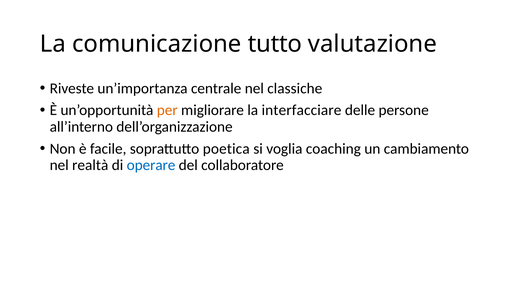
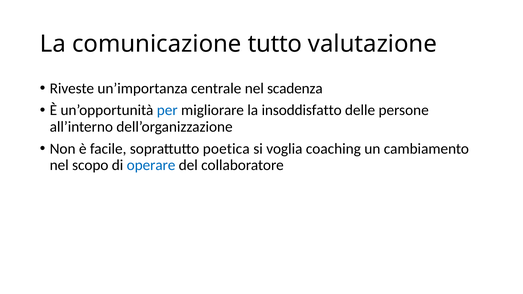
classiche: classiche -> scadenza (295, 88)
per colour: orange -> blue (167, 110)
interfacciare: interfacciare -> insoddisfatto (302, 110)
realtà: realtà -> scopo (90, 165)
